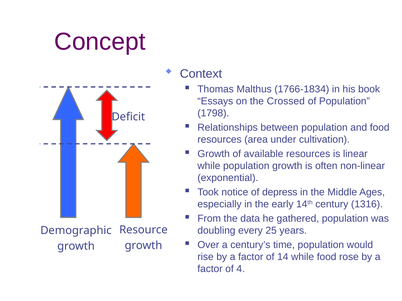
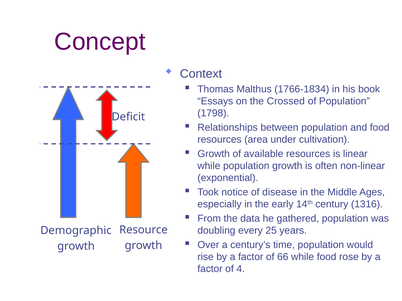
depress: depress -> disease (280, 193)
14: 14 -> 66 (283, 257)
